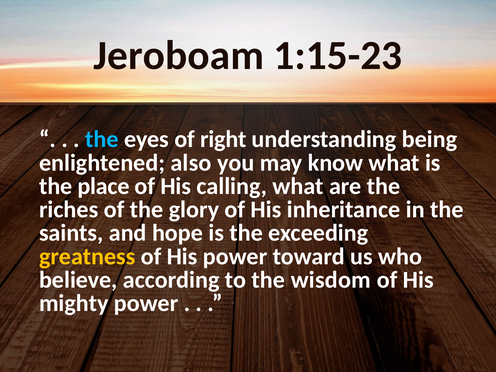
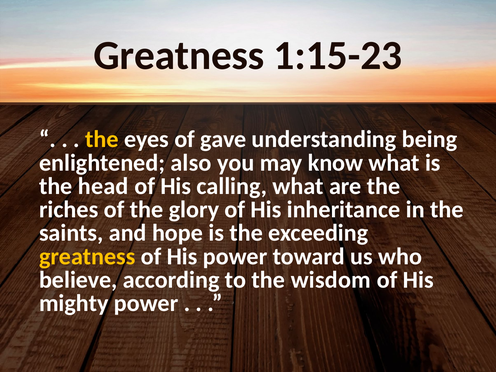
Jeroboam: Jeroboam -> Greatness (179, 55)
the colour: light blue -> yellow (102, 139)
right: right -> gave (223, 139)
place: place -> head (103, 186)
